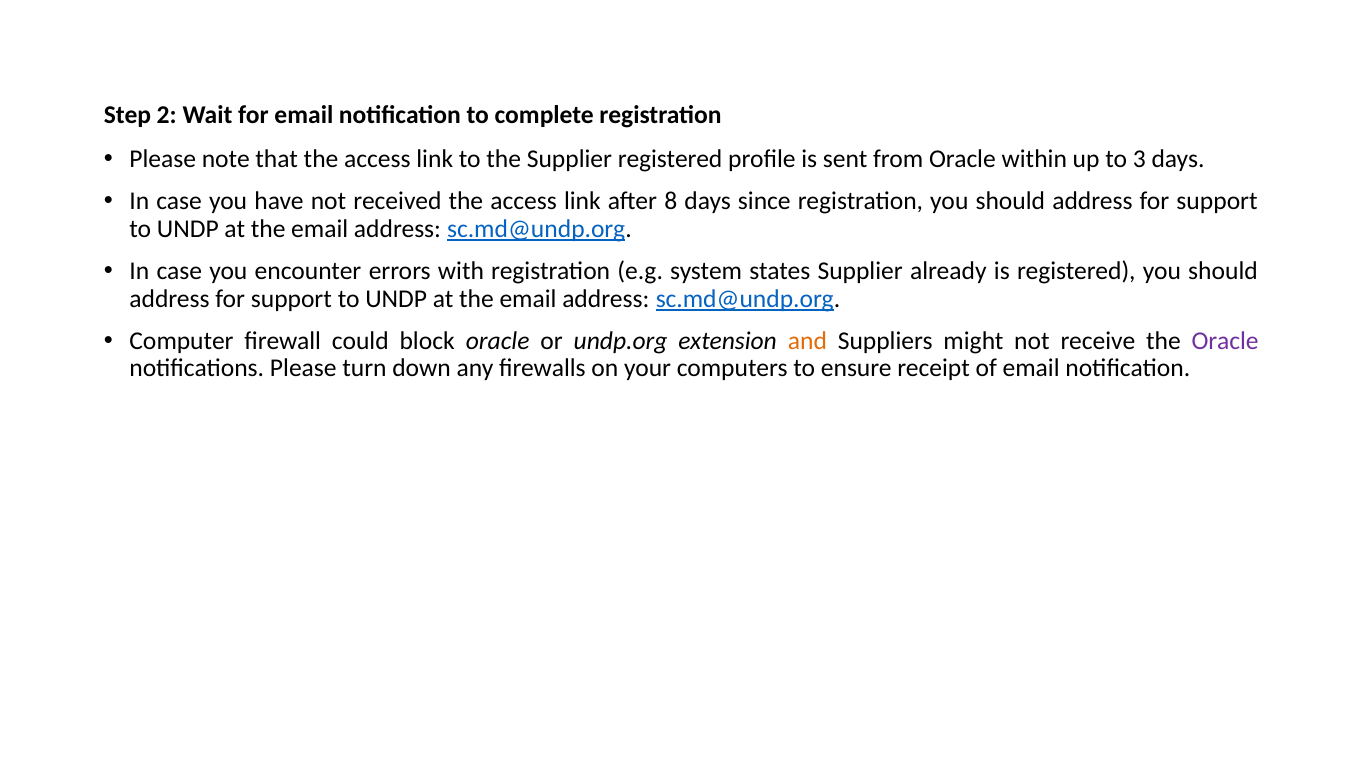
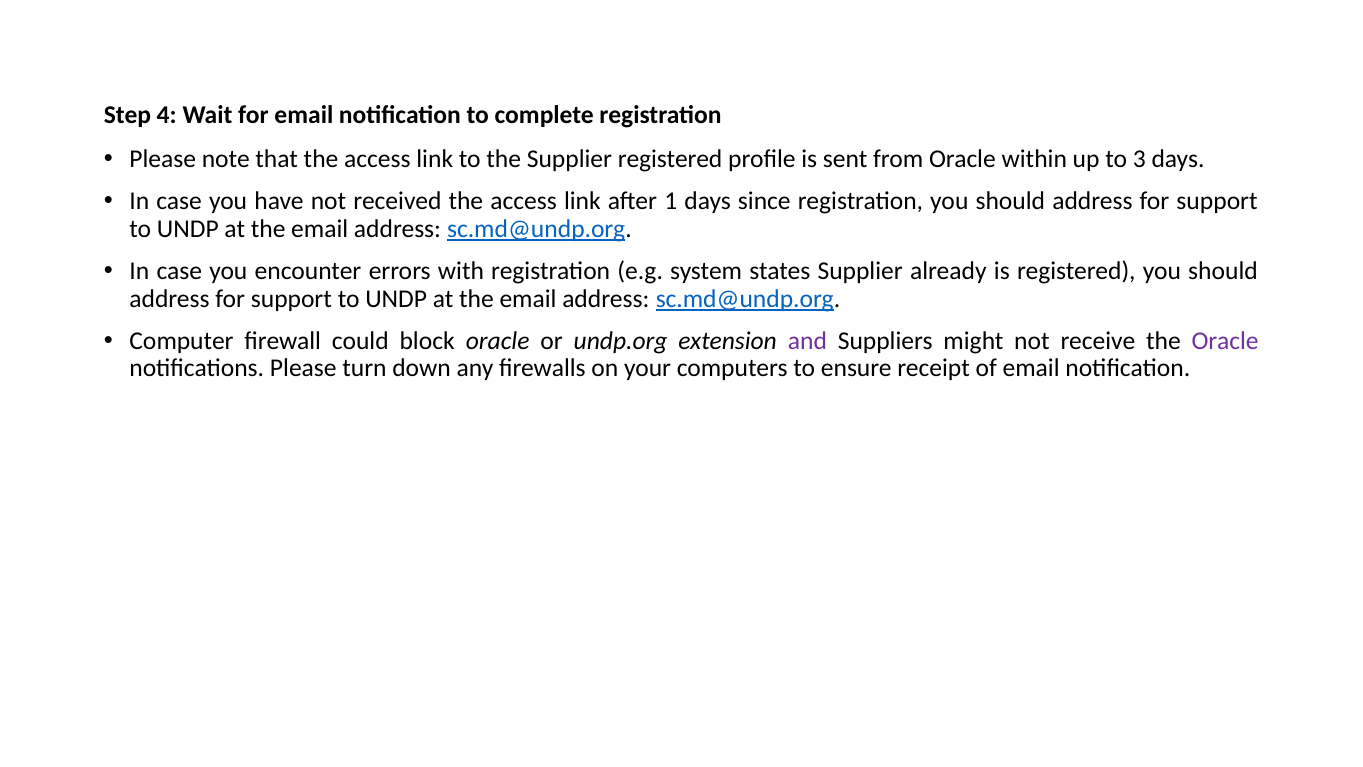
2: 2 -> 4 (167, 115)
8: 8 -> 1 (671, 201)
and colour: orange -> purple (807, 340)
